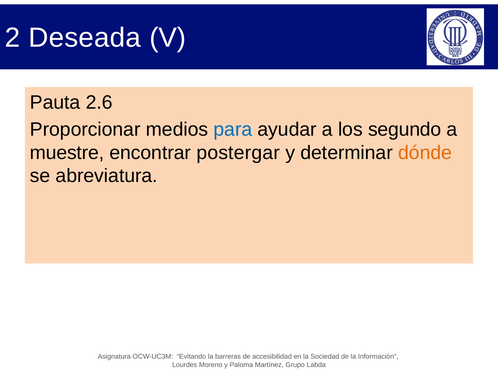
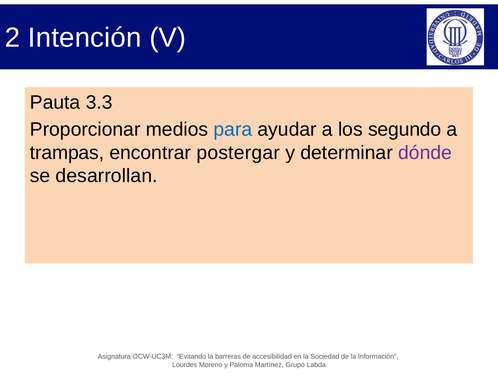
Deseada: Deseada -> Intención (85, 38)
2.6: 2.6 -> 3.3 (99, 103)
muestre: muestre -> trampas (67, 153)
dónde colour: orange -> purple (425, 153)
abreviatura: abreviatura -> desarrollan (107, 176)
